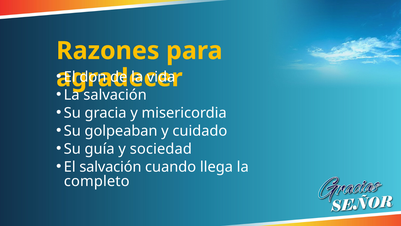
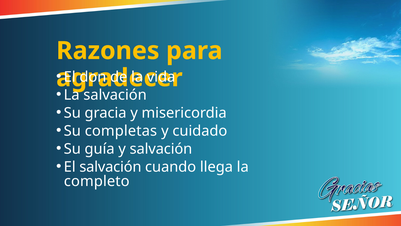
golpeaban: golpeaban -> completas (121, 131)
y sociedad: sociedad -> salvación (161, 149)
